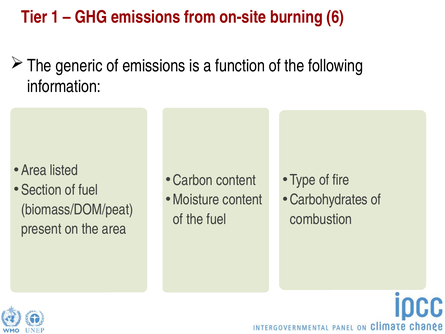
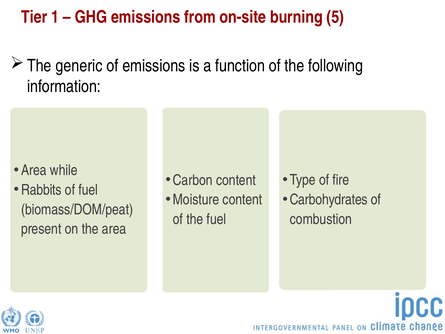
6: 6 -> 5 (335, 17)
listed: listed -> while (64, 170)
Section: Section -> Rabbits (41, 190)
